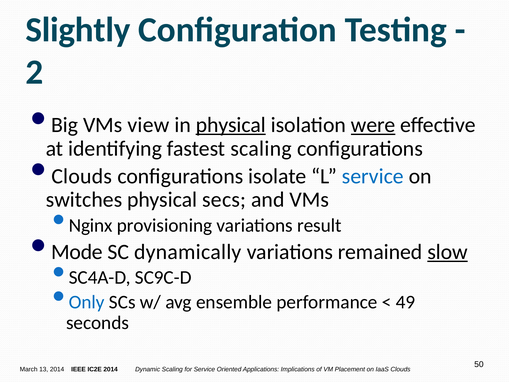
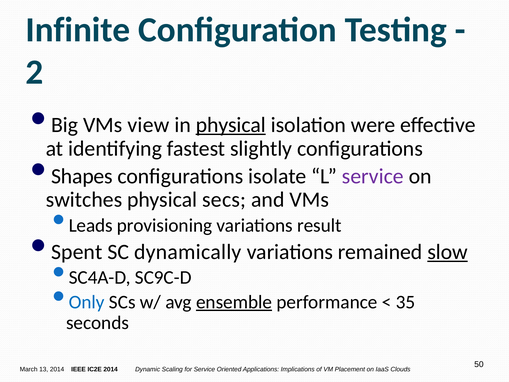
Slightly: Slightly -> Infinite (78, 30)
were underline: present -> none (373, 125)
fastest scaling: scaling -> slightly (261, 148)
Clouds: Clouds -> Shapes (82, 176)
service colour: blue -> purple (373, 176)
Nginx: Nginx -> Leads (91, 225)
Mode: Mode -> Spent (77, 252)
ensemble underline: none -> present (234, 302)
49: 49 -> 35 (405, 302)
